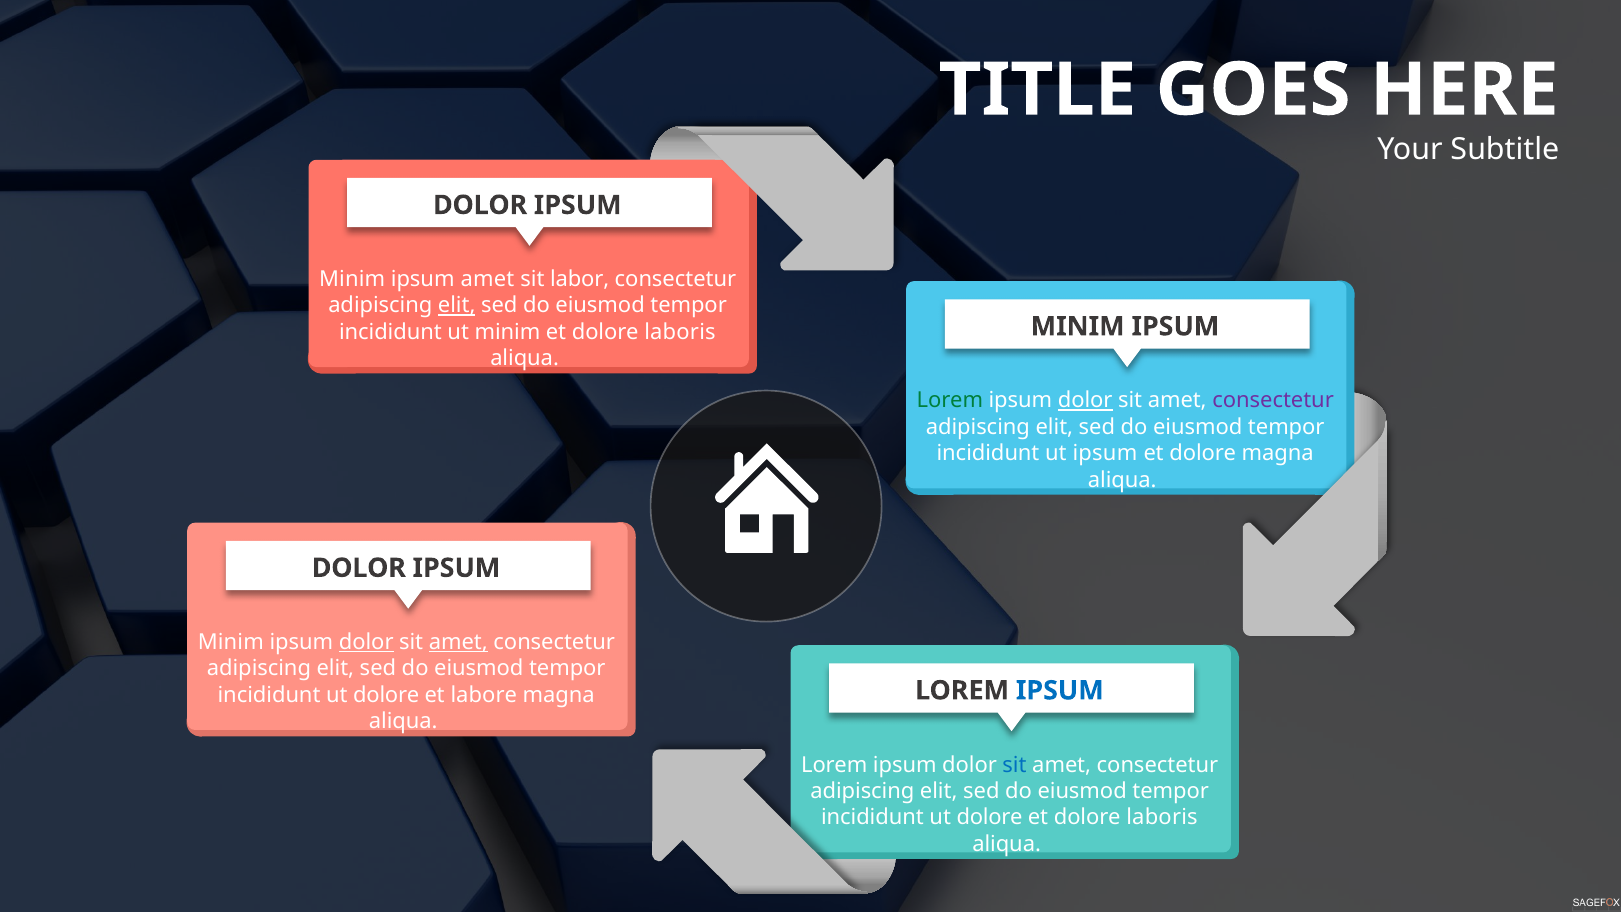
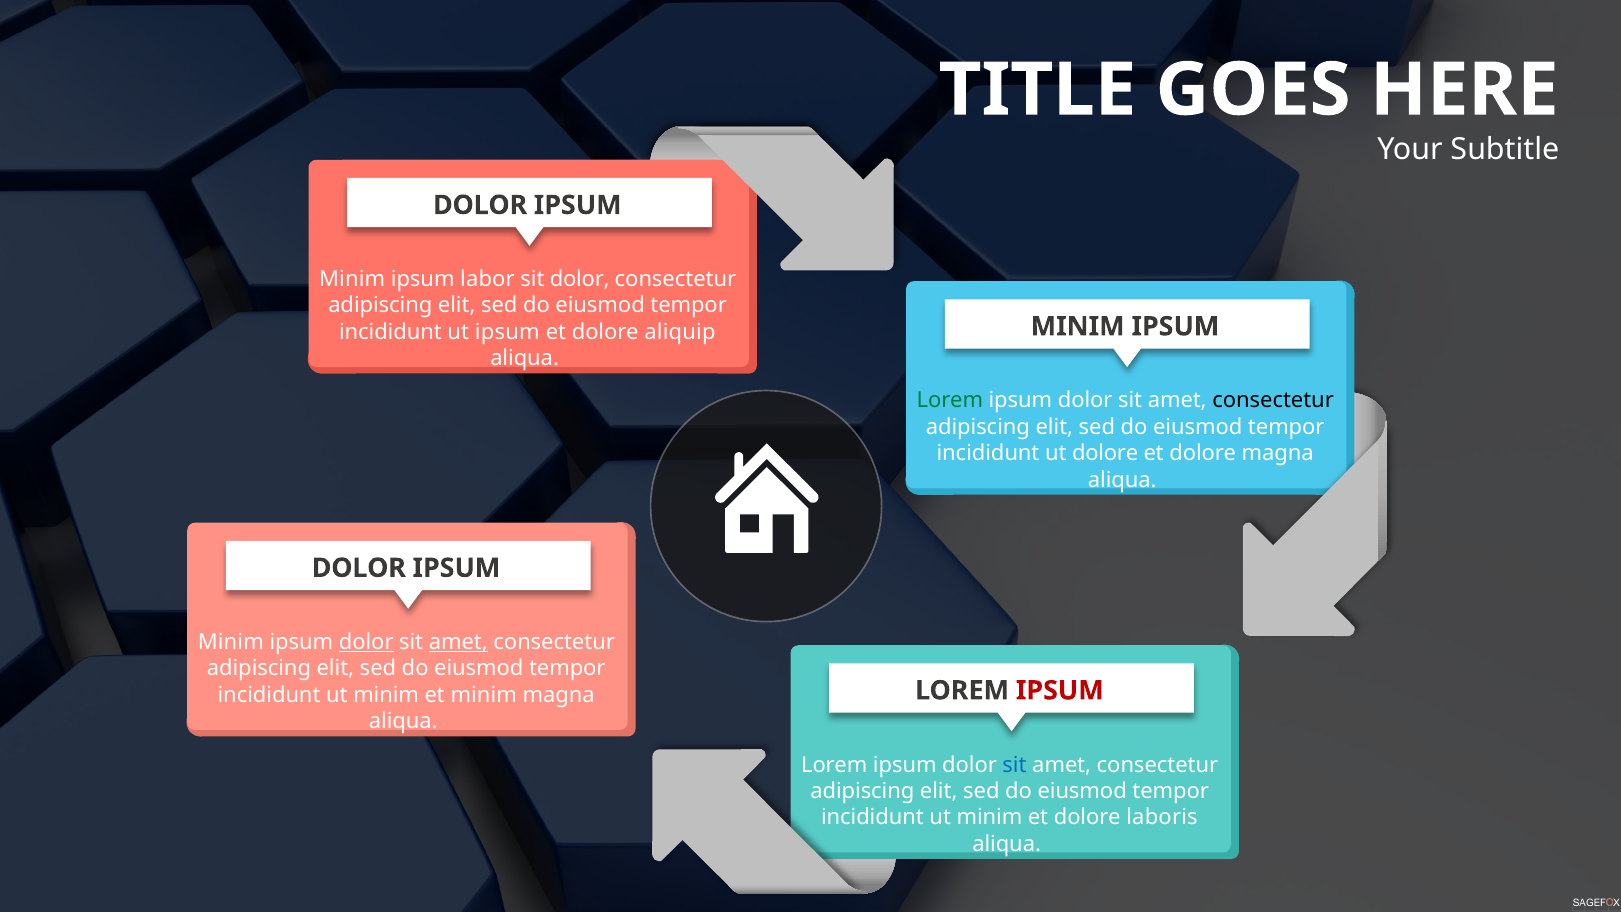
ipsum amet: amet -> labor (487, 279)
sit labor: labor -> dolor (580, 279)
elit underline: present -> none (457, 306)
ut minim: minim -> ipsum (507, 332)
laboris: laboris -> aliquip (680, 332)
dolor underline: present -> none (1085, 401)
consectetur colour: purple -> black (1273, 401)
ut ipsum: ipsum -> dolore (1105, 453)
IPSUM colour: blue -> red (1060, 690)
dolore: dolore -> minim (386, 695)
et labore: labore -> minim (484, 695)
dolore: dolore -> minim (989, 817)
